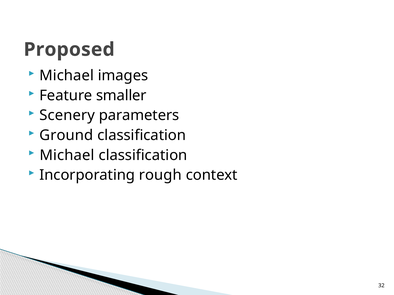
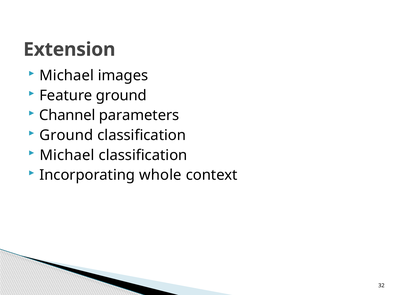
Proposed: Proposed -> Extension (69, 50)
Feature smaller: smaller -> ground (121, 96)
Scenery: Scenery -> Channel (67, 116)
rough: rough -> whole (160, 175)
